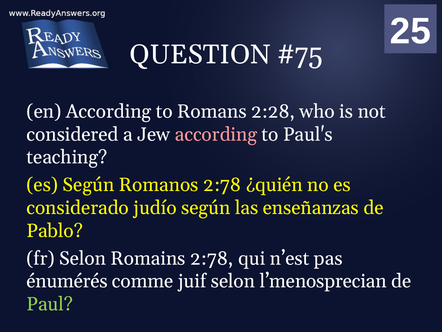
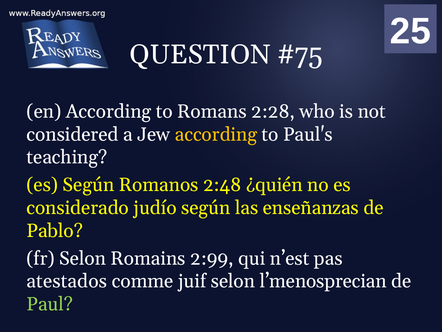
according colour: pink -> yellow (216, 134)
Romanos 2:78: 2:78 -> 2:48 (222, 185)
Romains 2:78: 2:78 -> 2:99 (212, 258)
énumérés: énumérés -> atestados (67, 281)
